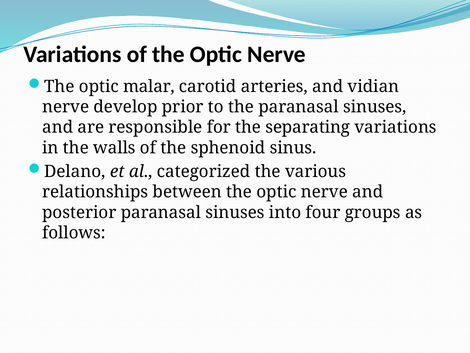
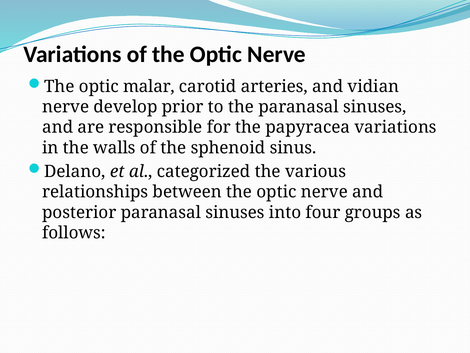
separating: separating -> papyracea (308, 127)
